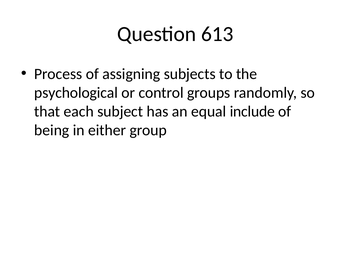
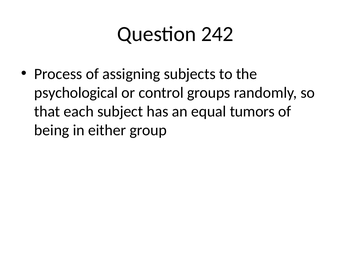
613: 613 -> 242 (217, 34)
include: include -> tumors (252, 111)
